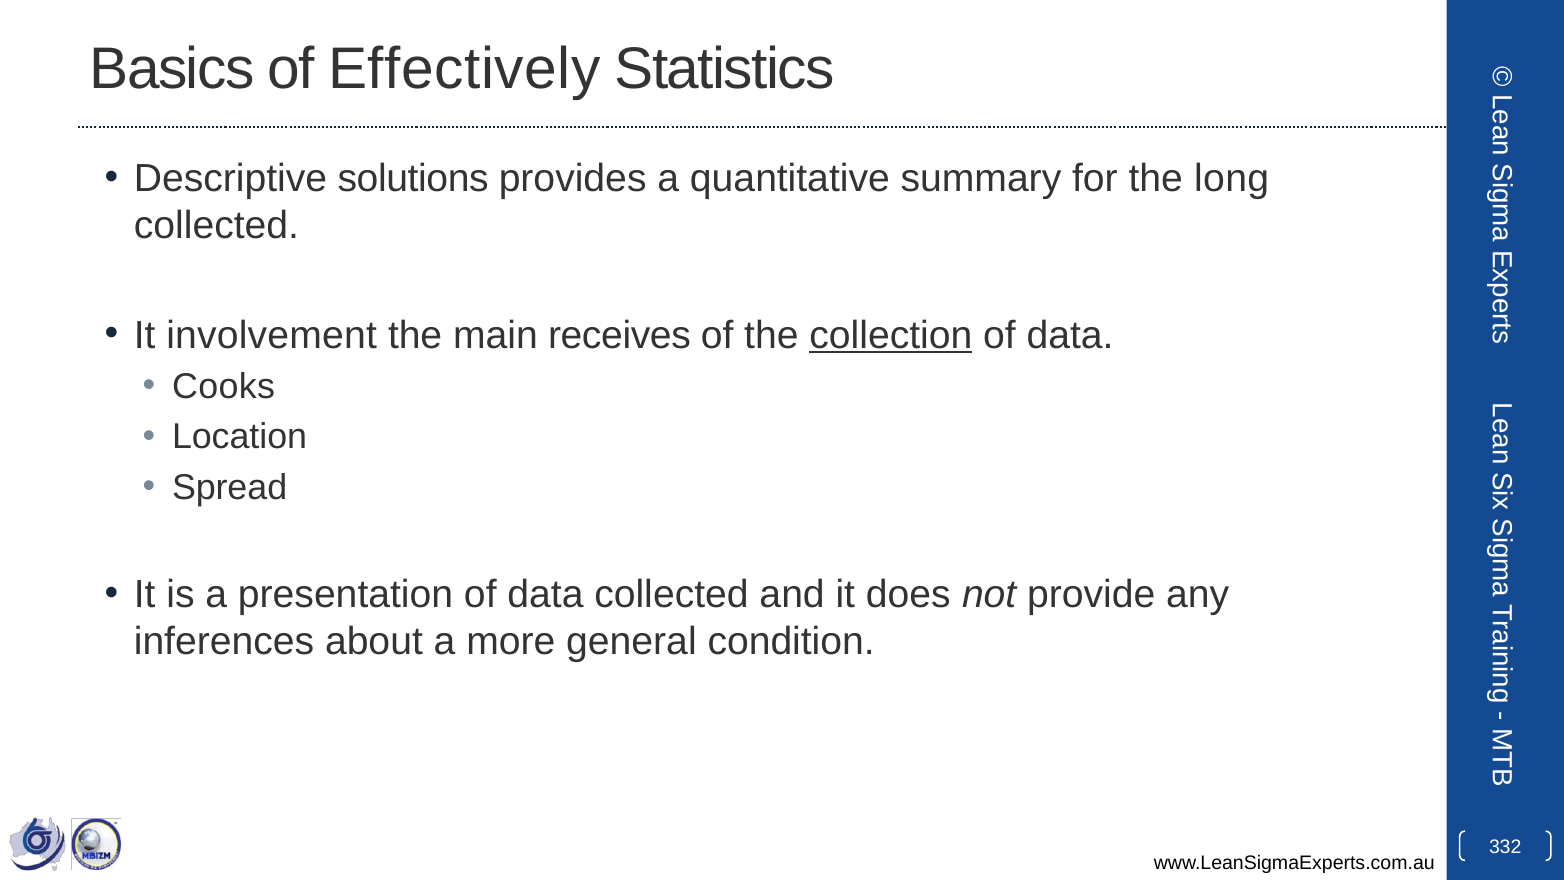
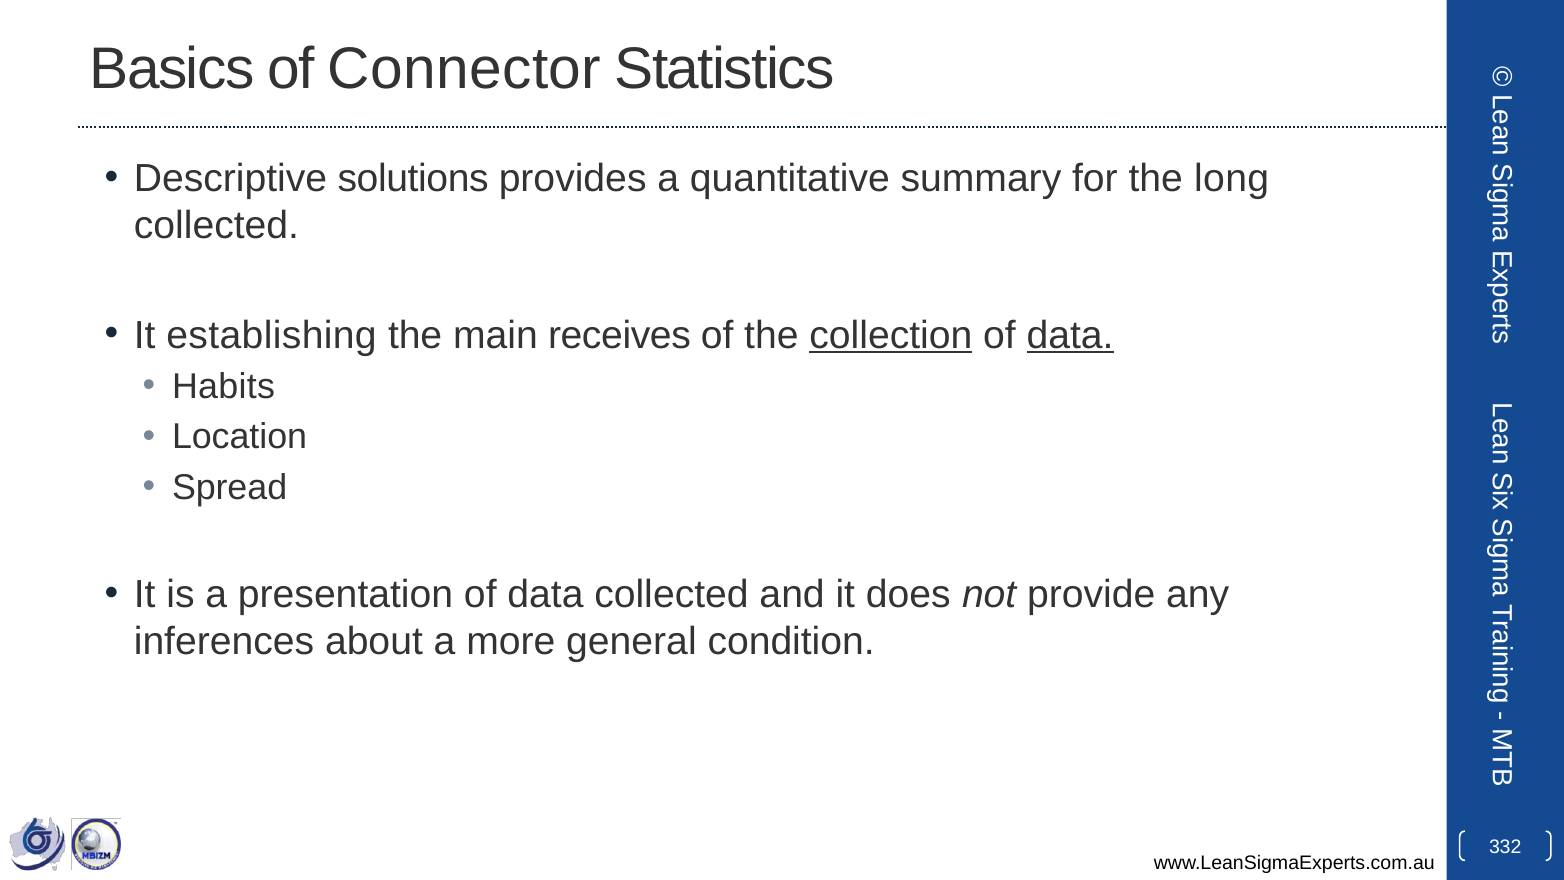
Effectively: Effectively -> Connector (465, 70)
involvement: involvement -> establishing (272, 335)
data underline: none -> present (1070, 335)
Cooks: Cooks -> Habits (224, 387)
